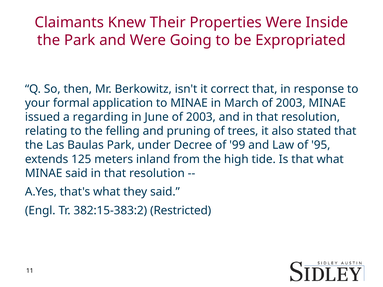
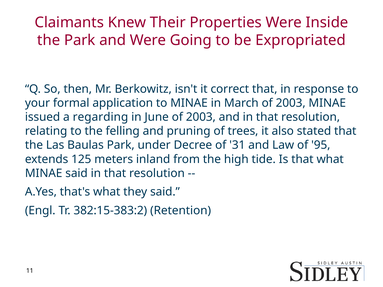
99: 99 -> 31 (237, 145)
Restricted: Restricted -> Retention (181, 211)
